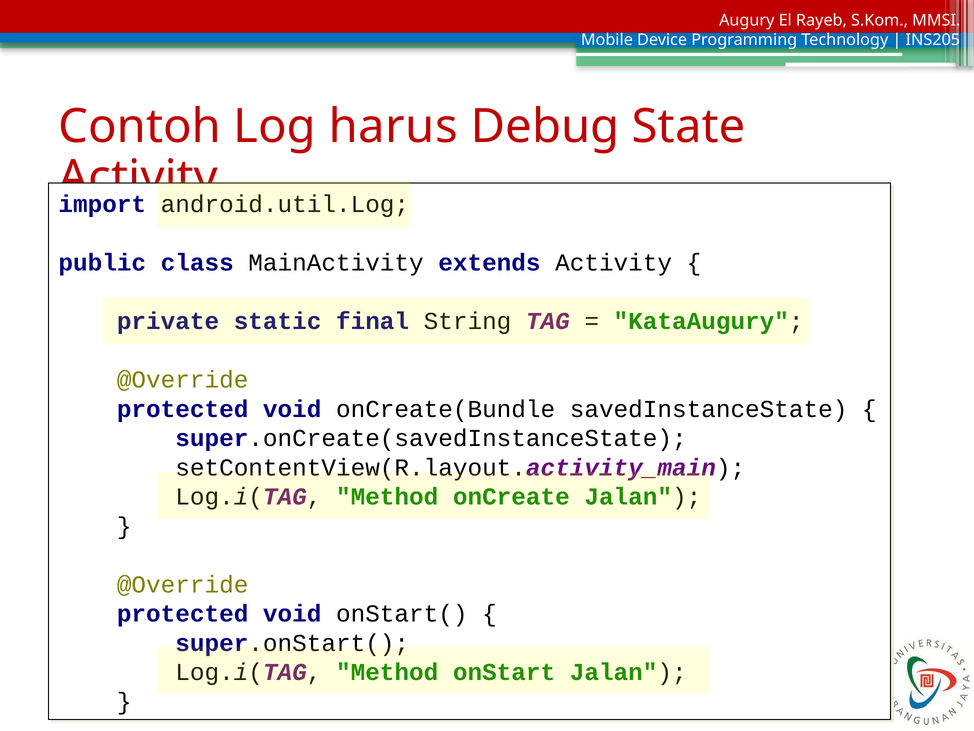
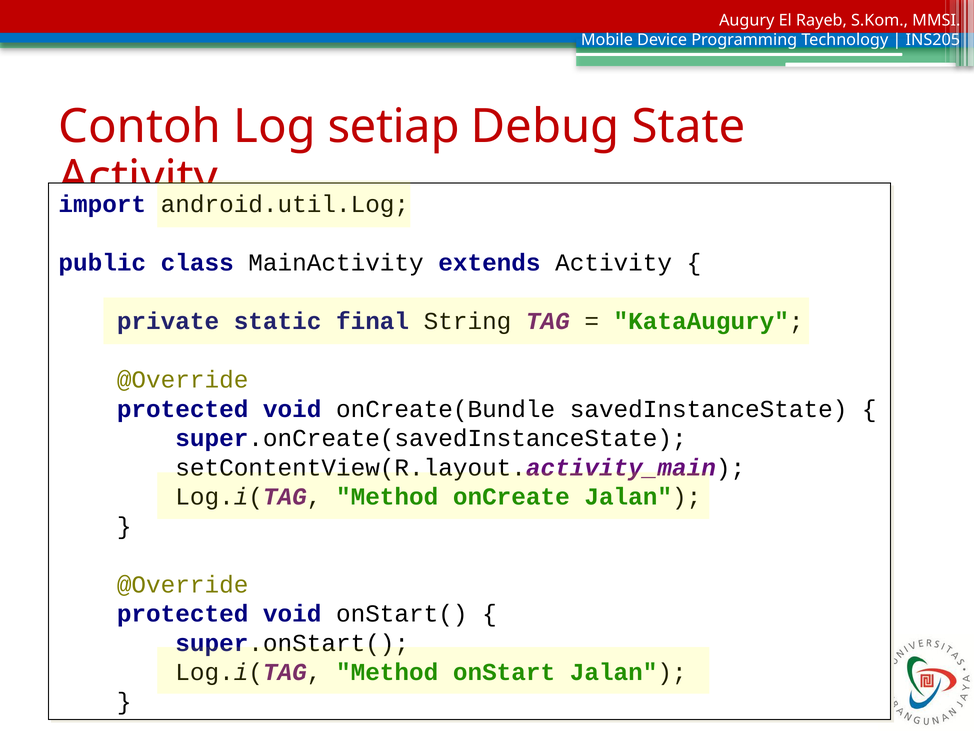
harus: harus -> setiap (394, 126)
